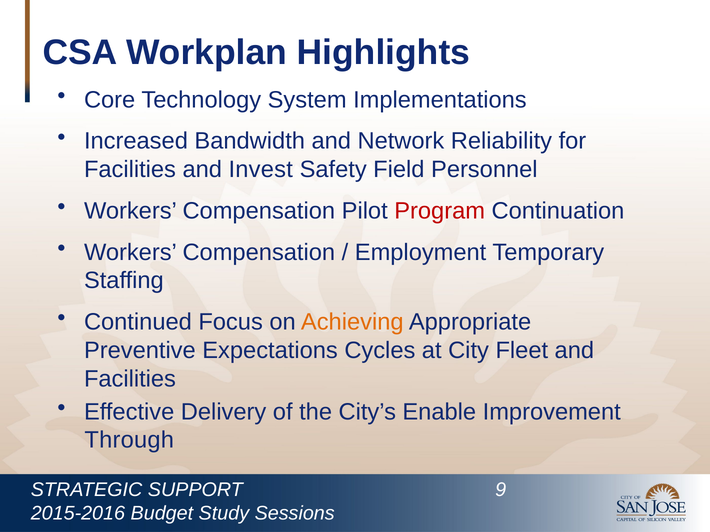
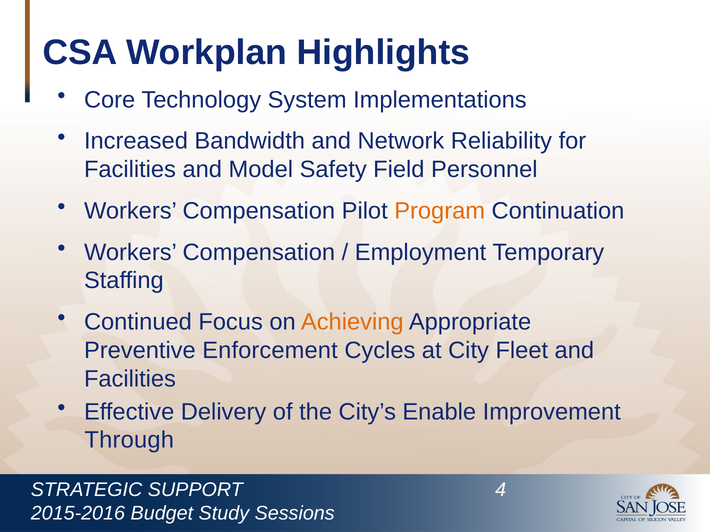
Invest: Invest -> Model (261, 170)
Program colour: red -> orange (440, 211)
Expectations: Expectations -> Enforcement (270, 351)
9: 9 -> 4 (501, 490)
